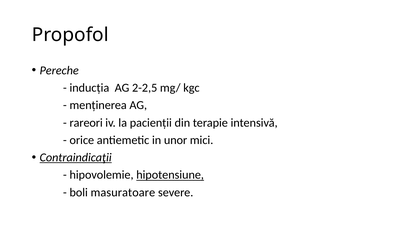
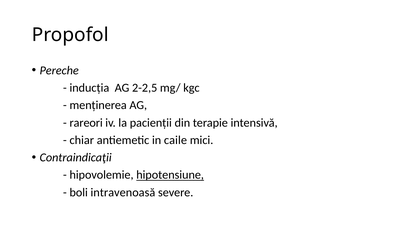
orice: orice -> chiar (82, 140)
unor: unor -> caile (175, 140)
Contraindicaţii underline: present -> none (76, 158)
masuratoare: masuratoare -> intravenoasă (123, 193)
